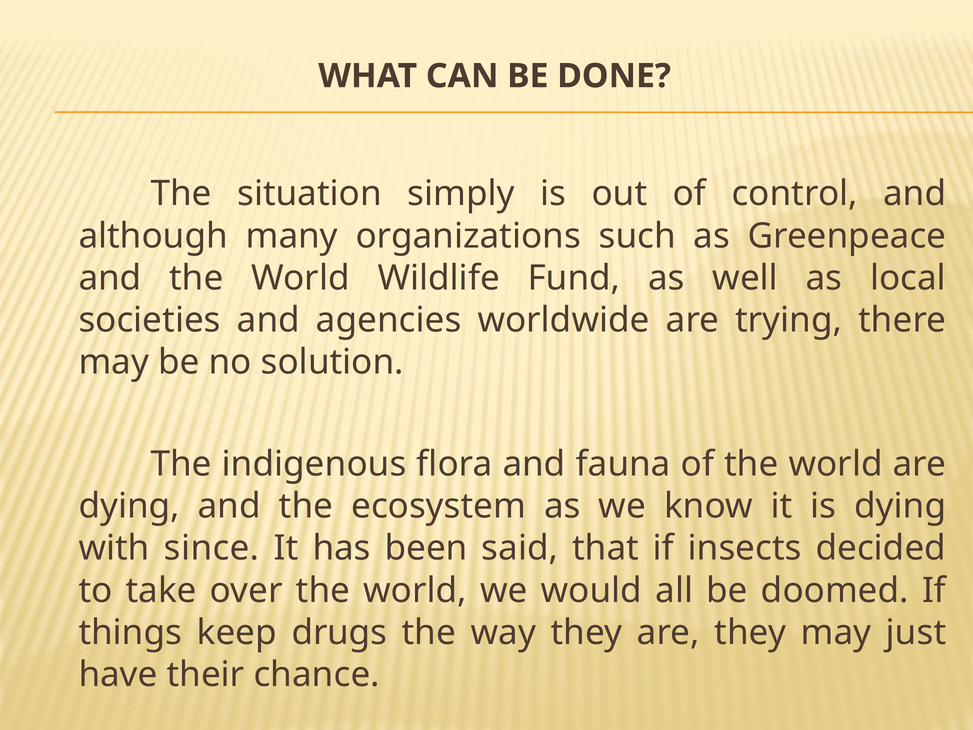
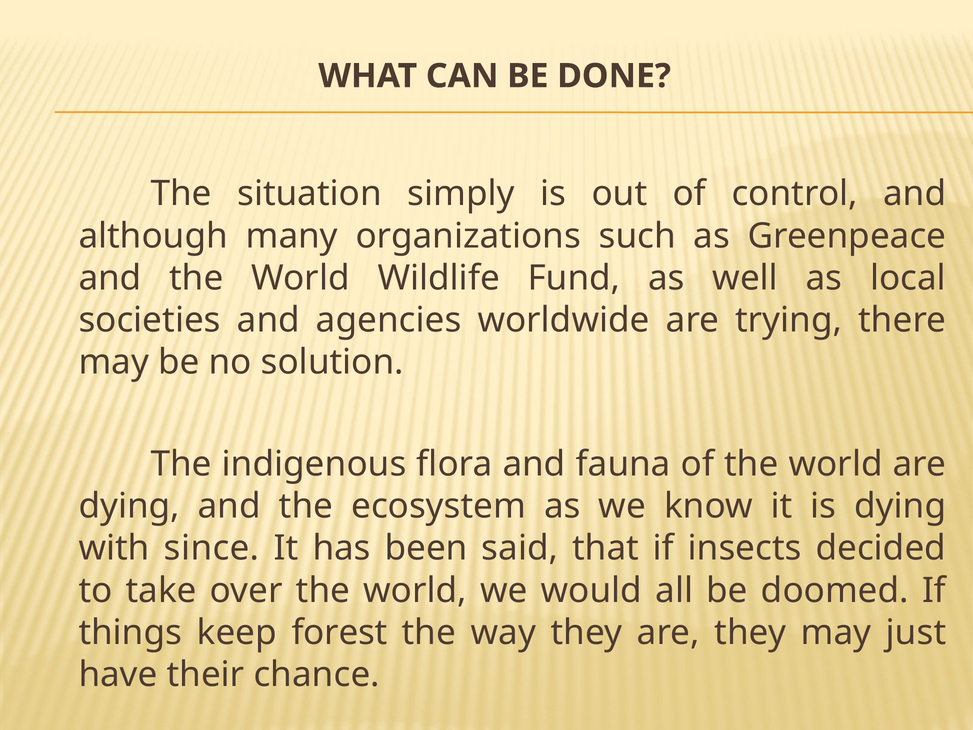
drugs: drugs -> forest (339, 632)
